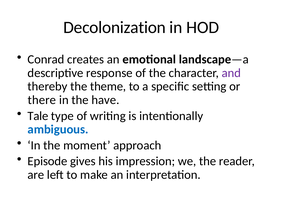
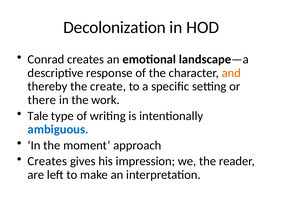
and colour: purple -> orange (231, 73)
theme: theme -> create (108, 87)
have: have -> work (105, 100)
Episode: Episode -> Creates (47, 161)
